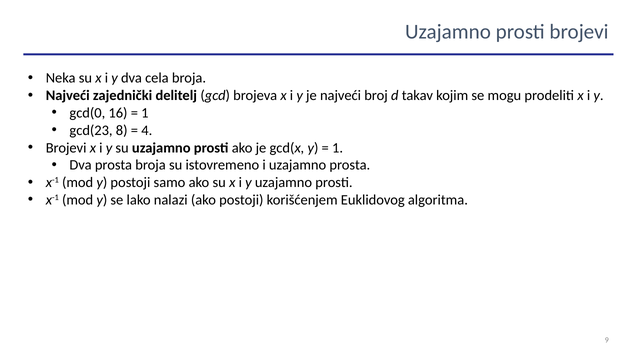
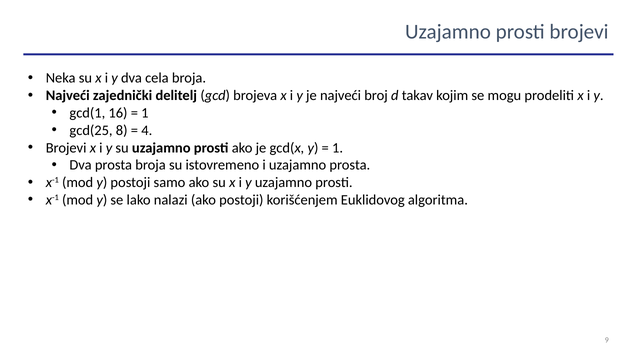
gcd(0: gcd(0 -> gcd(1 (87, 113)
gcd(23: gcd(23 -> gcd(25 (91, 130)
